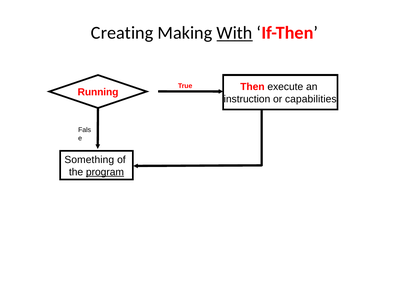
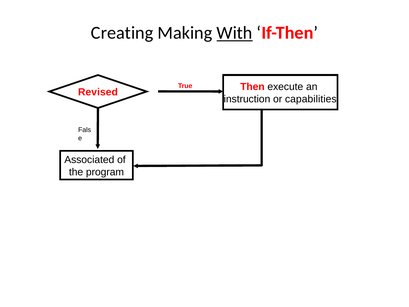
Running: Running -> Revised (98, 92)
Something: Something -> Associated (89, 160)
program underline: present -> none (105, 172)
